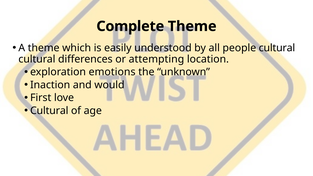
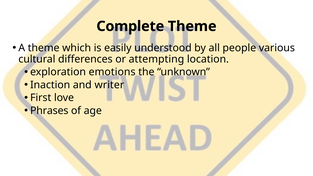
people cultural: cultural -> various (277, 48)
would: would -> writer (109, 85)
Cultural: Cultural -> Phrases (49, 111)
